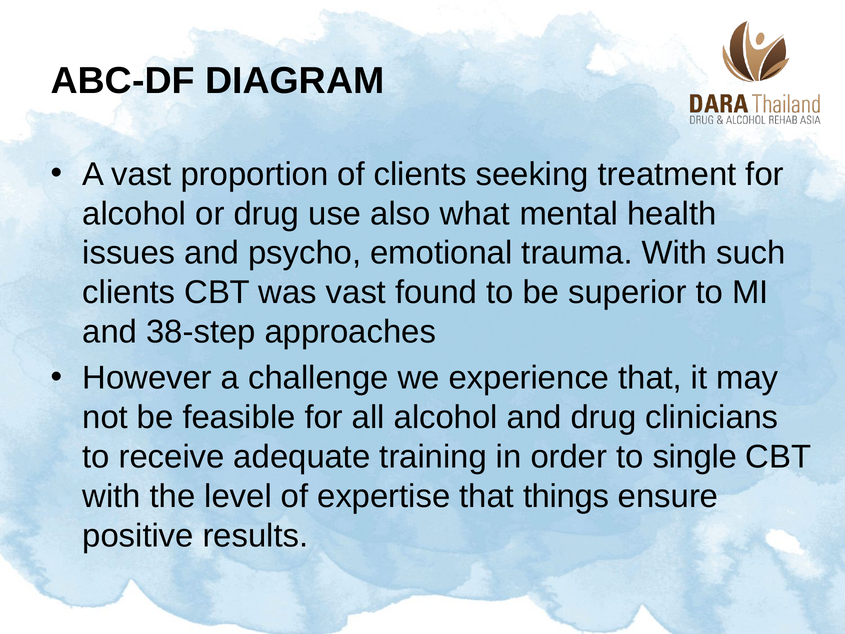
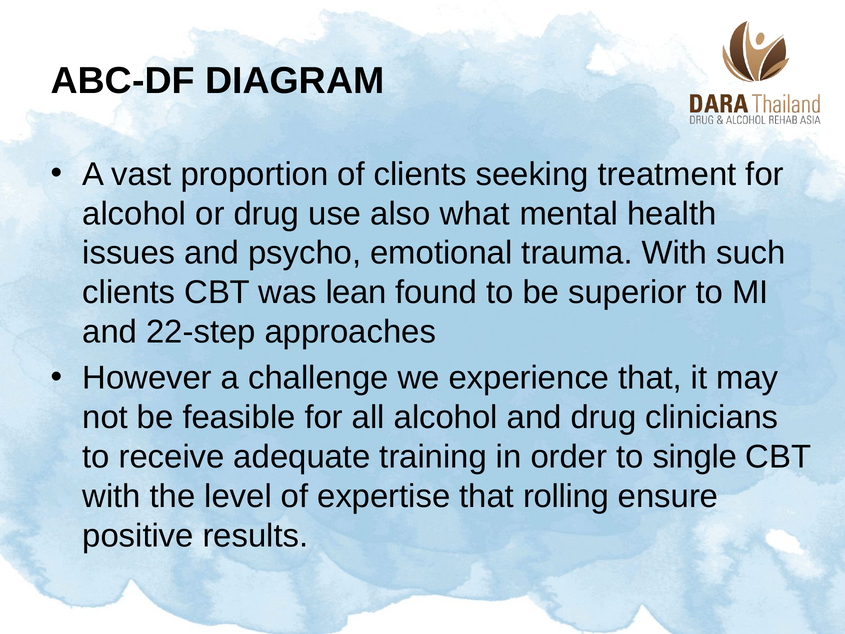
was vast: vast -> lean (356, 292)
38-step: 38-step -> 22-step (201, 332)
things: things -> rolling (566, 496)
